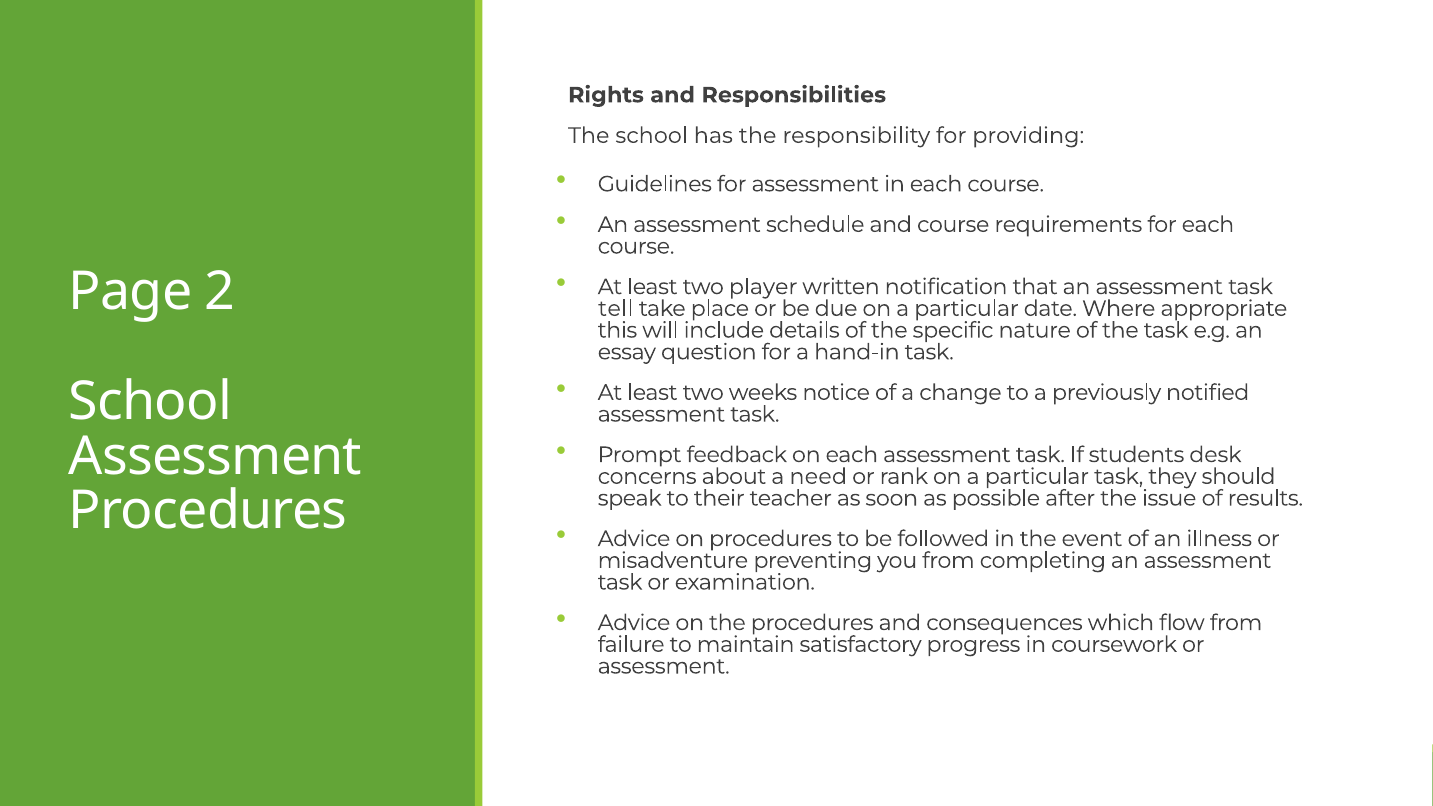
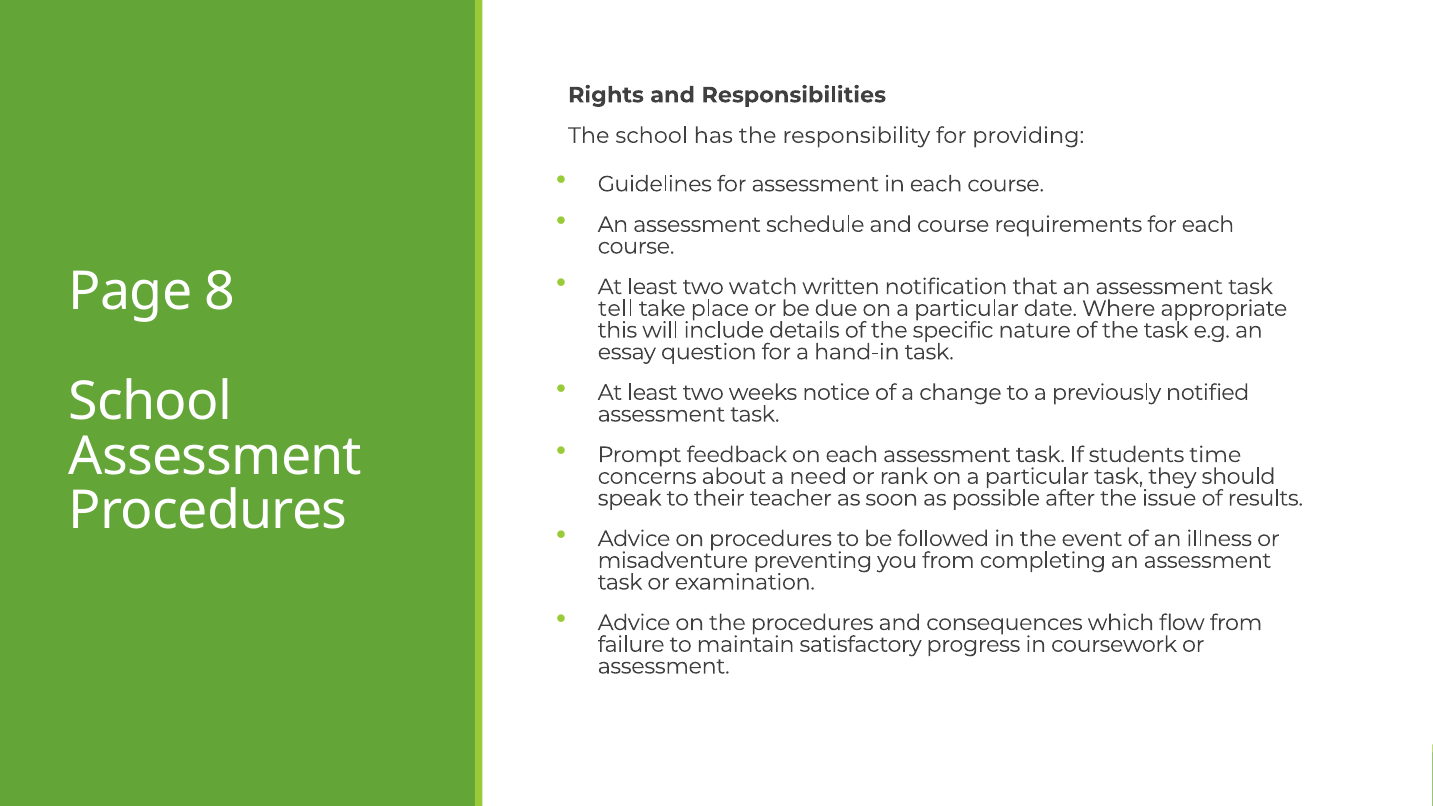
player: player -> watch (763, 287)
2: 2 -> 8 (220, 292)
desk: desk -> time (1215, 455)
